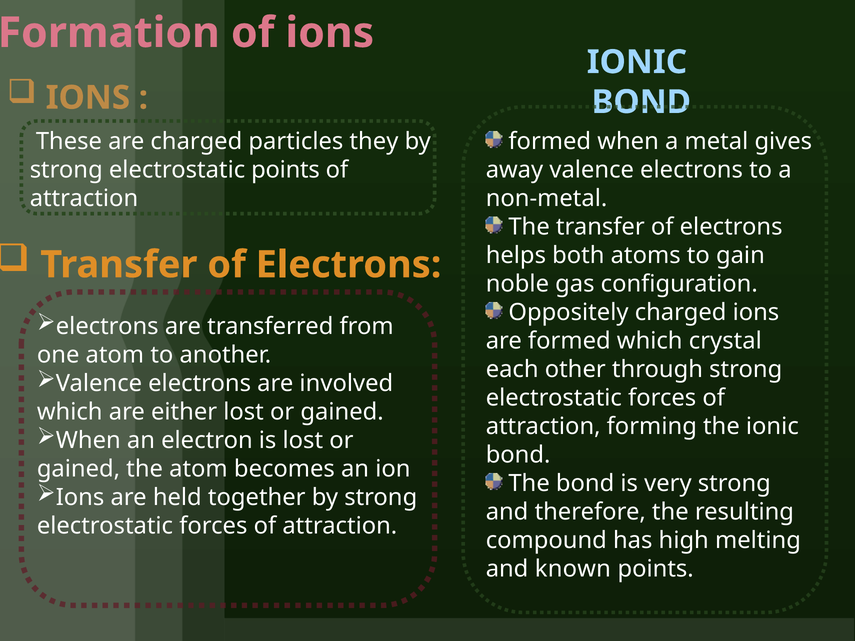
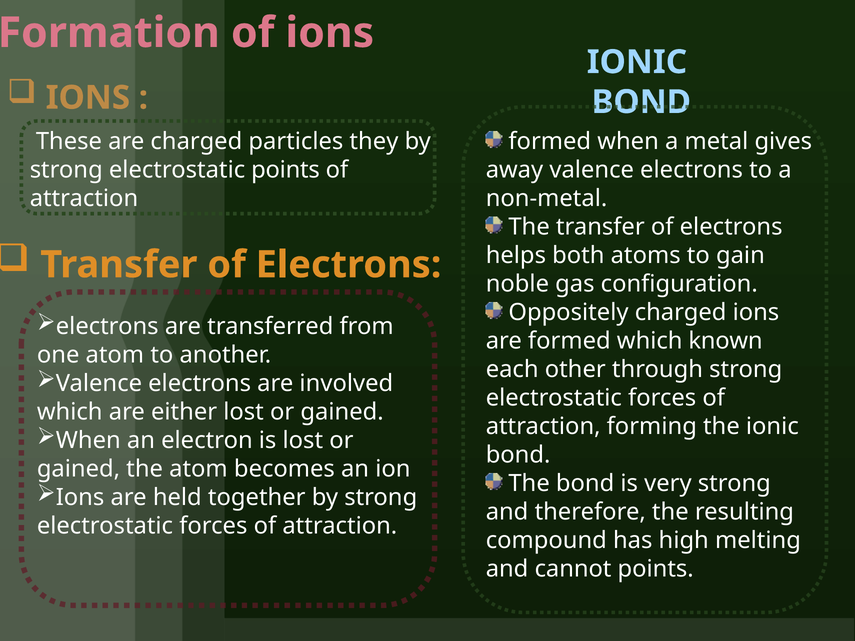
crystal: crystal -> known (725, 341)
known: known -> cannot (573, 569)
